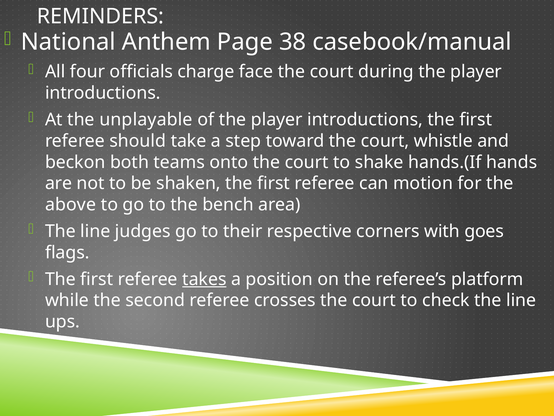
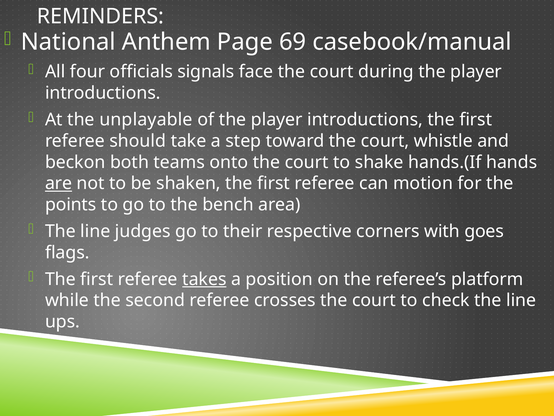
38: 38 -> 69 (293, 42)
charge: charge -> signals (206, 72)
are underline: none -> present (59, 183)
above: above -> points (71, 204)
